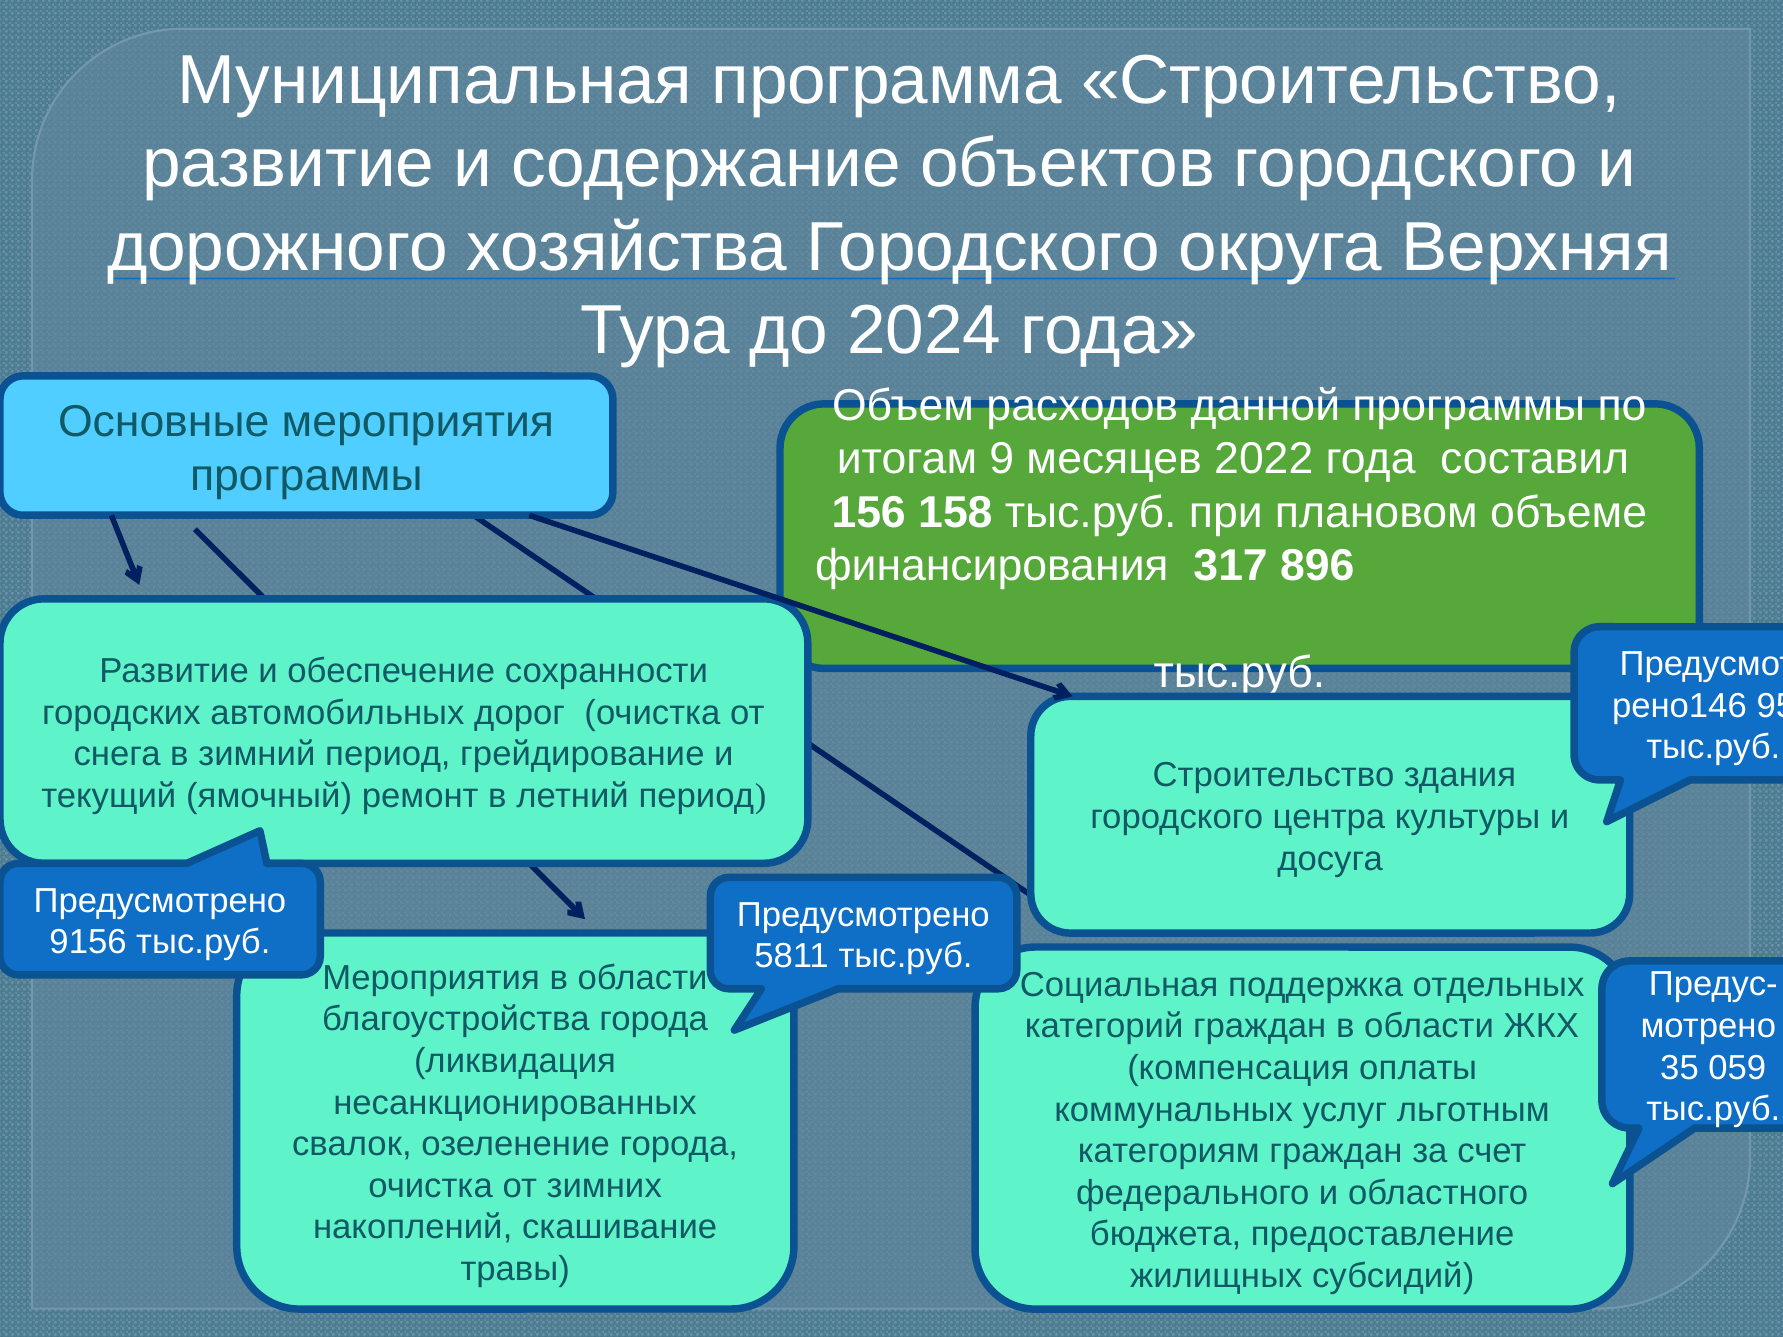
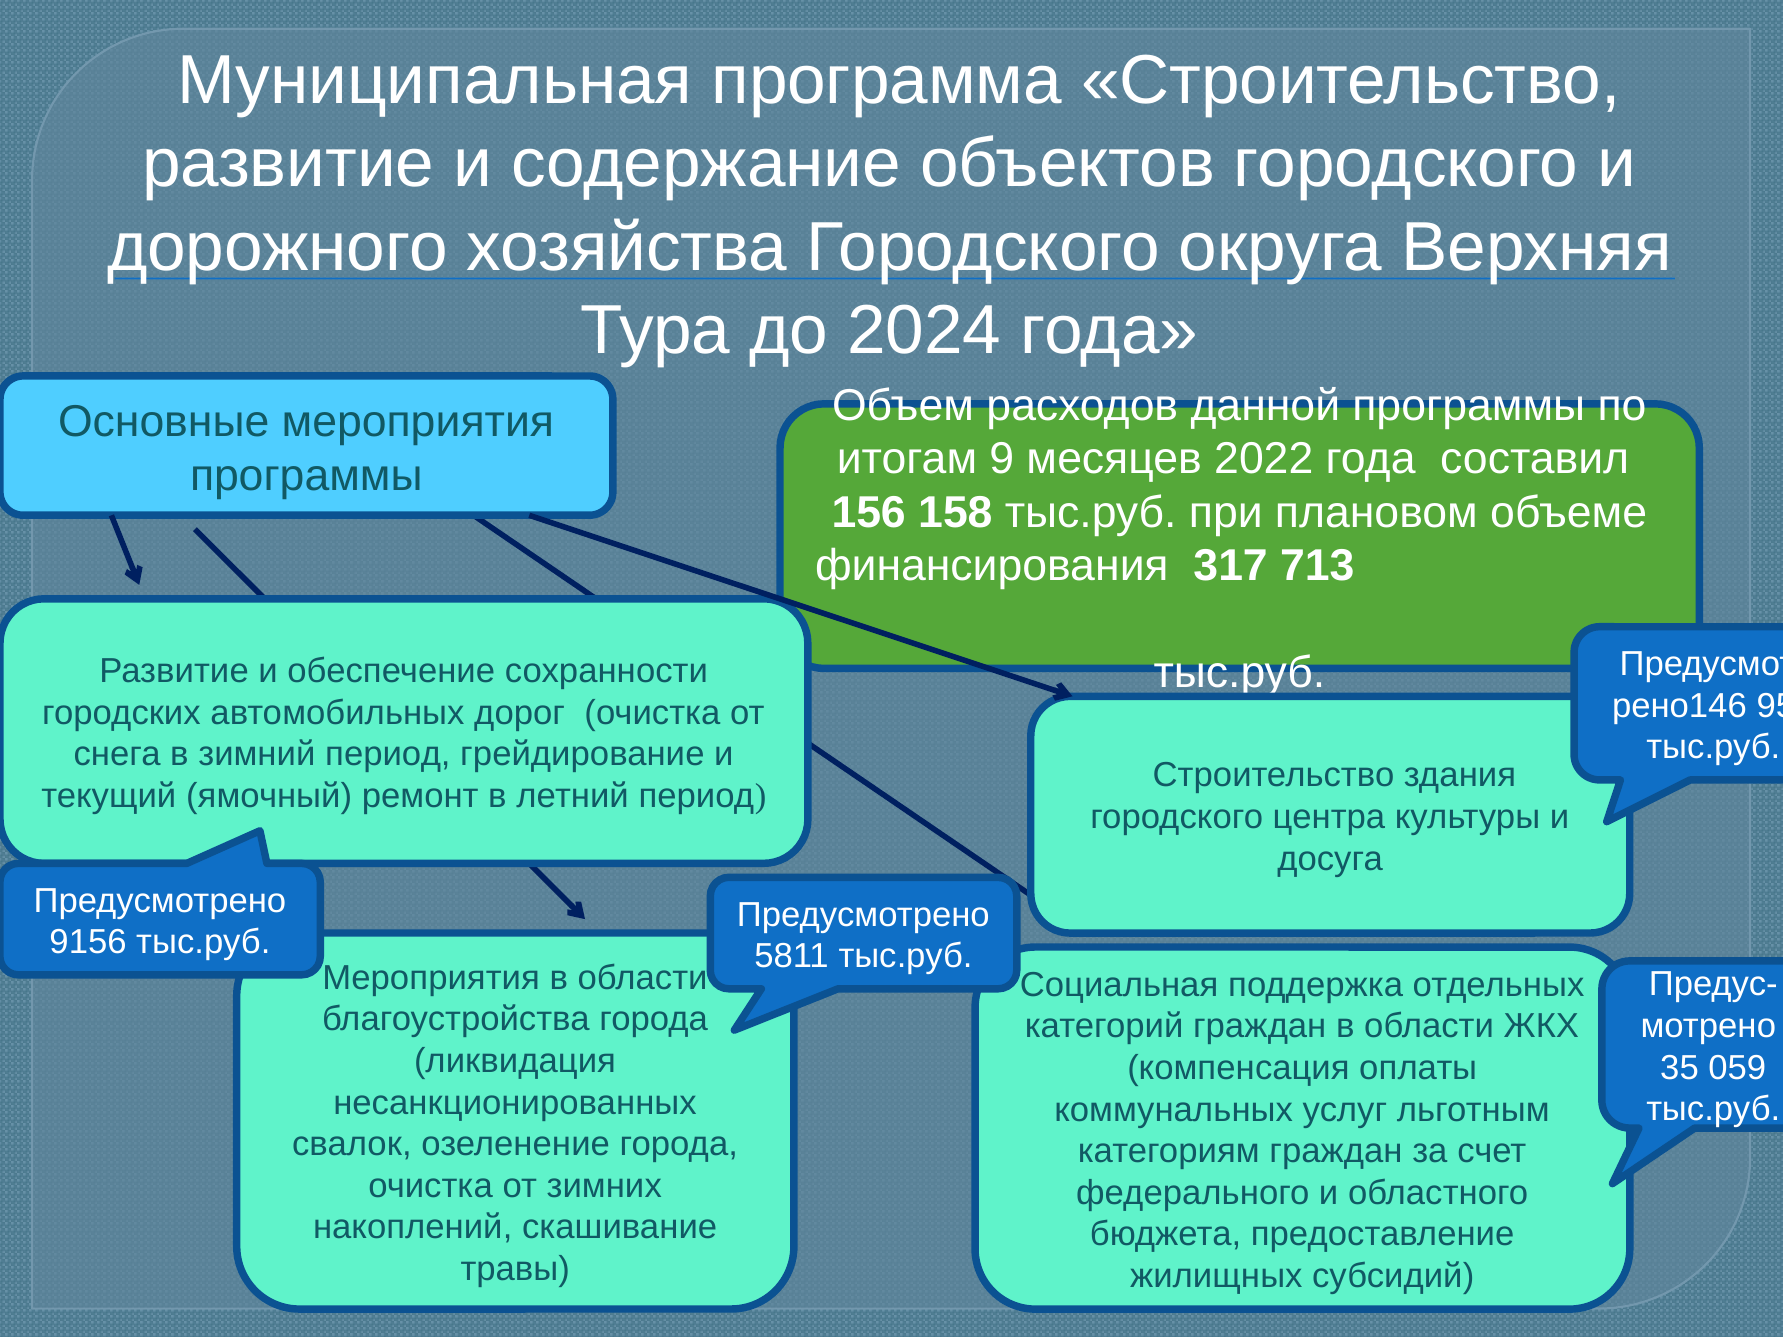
896: 896 -> 713 (1317, 566)
